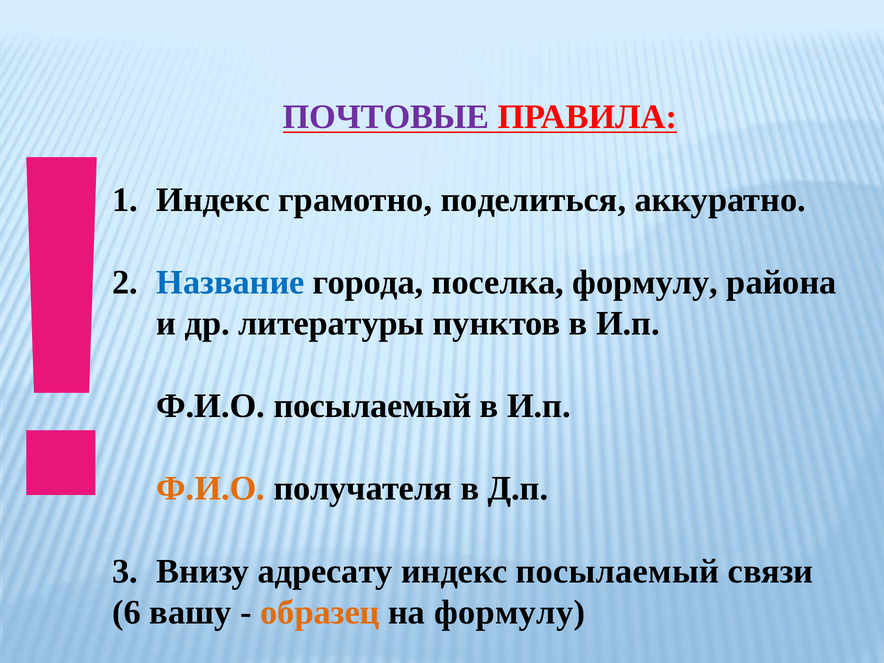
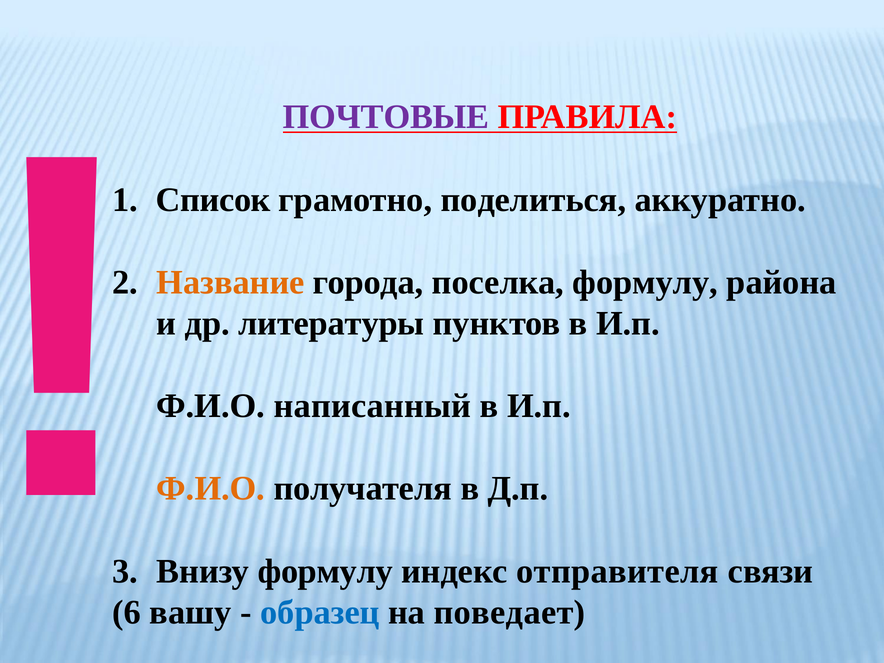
Индекс: Индекс -> Список (213, 200)
Название colour: blue -> orange (231, 282)
Ф.И.О посылаемый: посылаемый -> написанный (372, 406)
Внизу адресату: адресату -> формулу (325, 571)
индекс посылаемый: посылаемый -> отправителя (617, 571)
образец colour: orange -> blue (320, 612)
на формулу: формулу -> поведает (510, 612)
